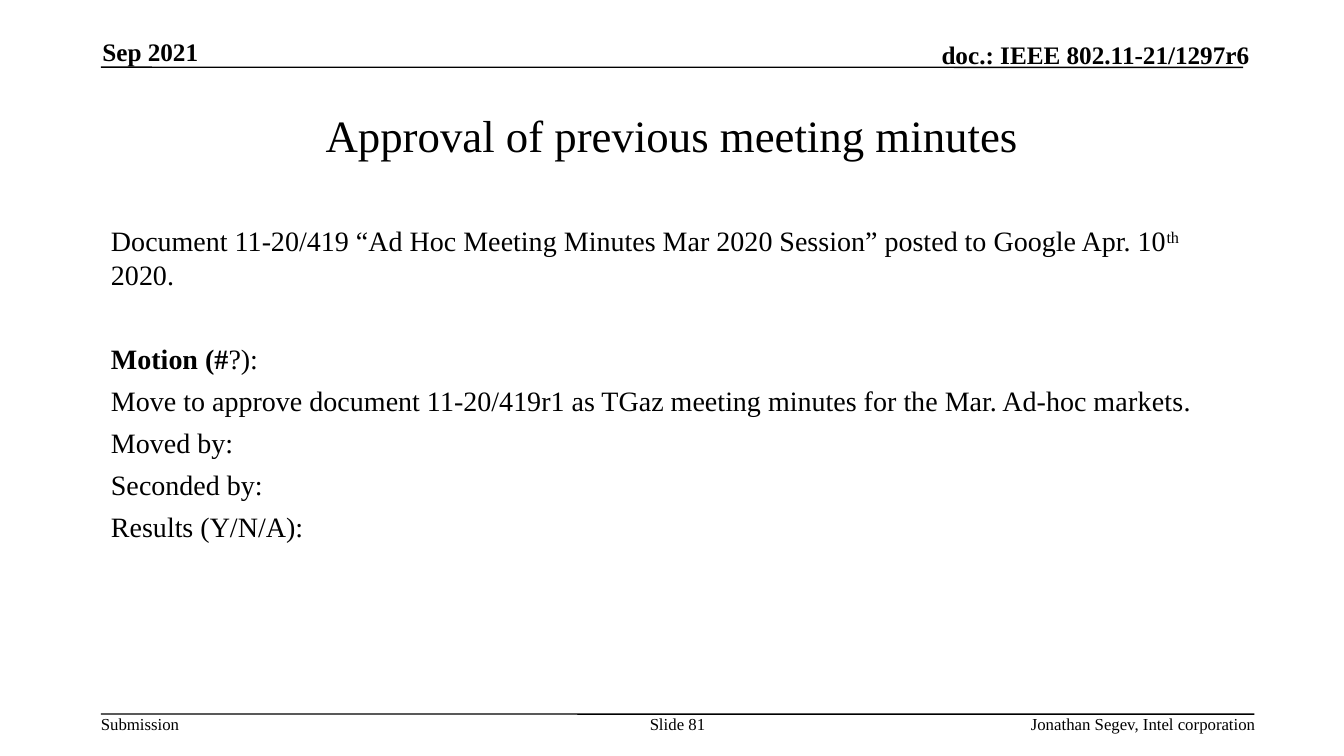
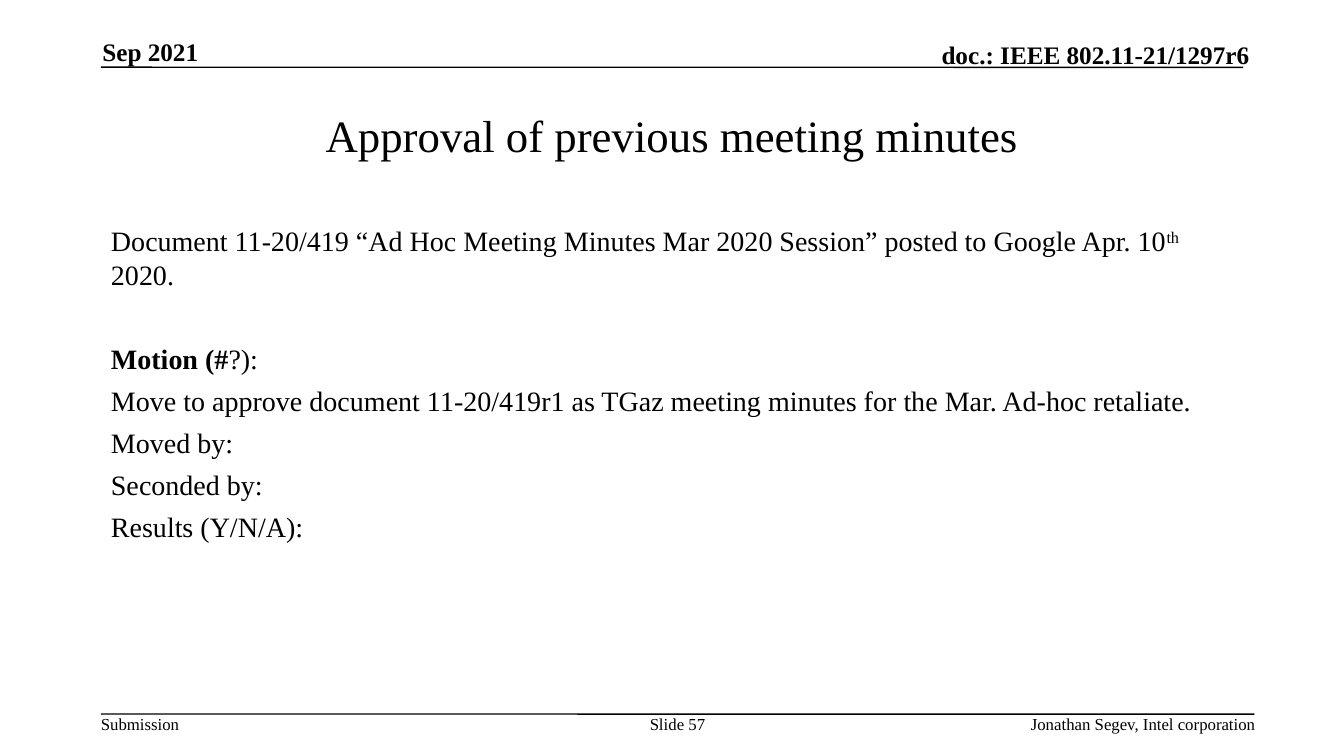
markets: markets -> retaliate (1142, 402)
81: 81 -> 57 (697, 725)
